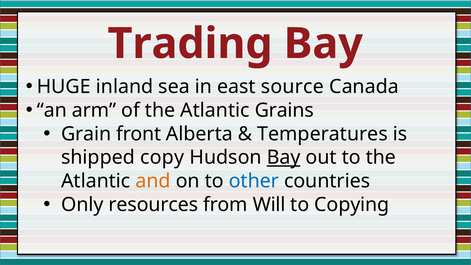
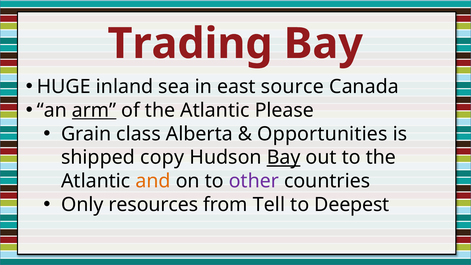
arm underline: none -> present (94, 110)
Grains: Grains -> Please (284, 110)
front: front -> class (139, 134)
Temperatures: Temperatures -> Opportunities (322, 134)
other colour: blue -> purple (254, 181)
Will: Will -> Tell (269, 205)
Copying: Copying -> Deepest (352, 205)
